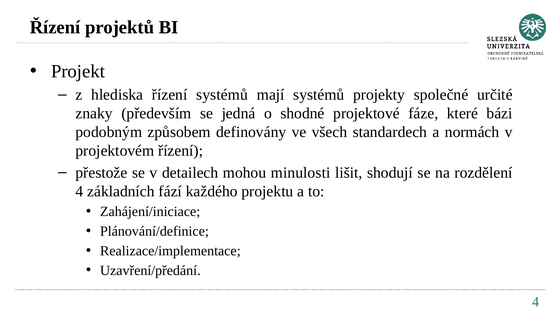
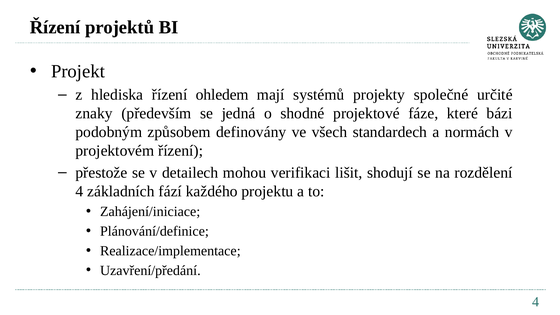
řízení systémů: systémů -> ohledem (222, 95)
minulosti: minulosti -> verifikaci (301, 173)
